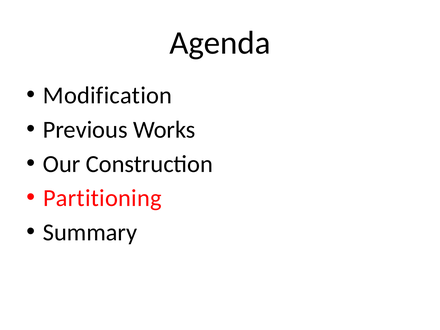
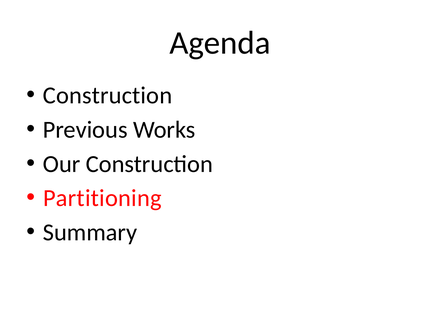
Modification: Modification -> Construction (108, 96)
